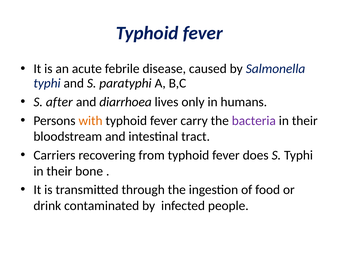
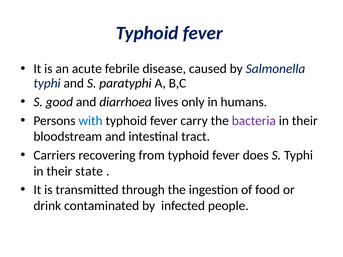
after: after -> good (59, 102)
with colour: orange -> blue (91, 121)
bone: bone -> state (89, 171)
